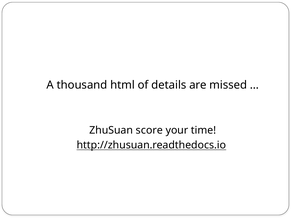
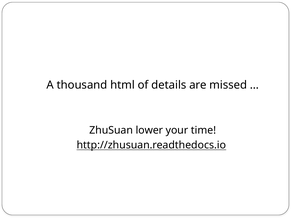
score: score -> lower (149, 130)
